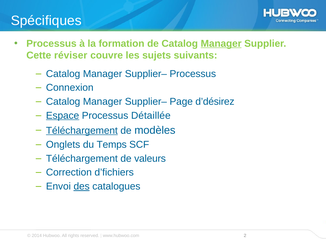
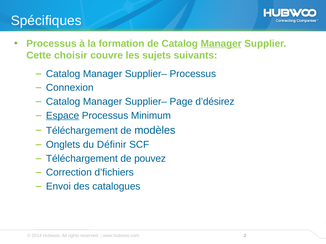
réviser: réviser -> choisir (71, 56)
Détaillée: Détaillée -> Minimum (151, 116)
Téléchargement underline: present -> none (82, 131)
Temps: Temps -> Définir (112, 145)
valeurs: valeurs -> pouvez (150, 159)
des underline: present -> none (82, 187)
